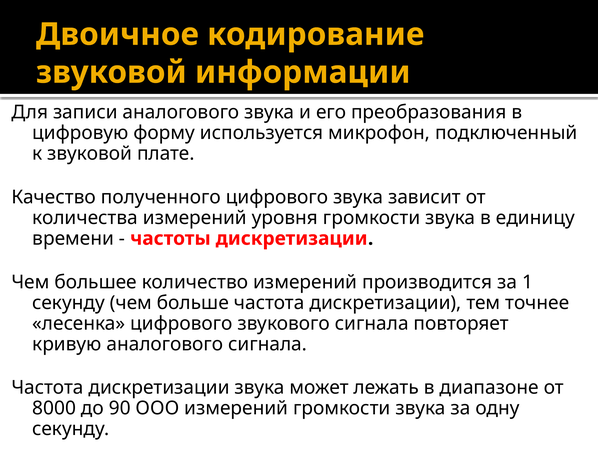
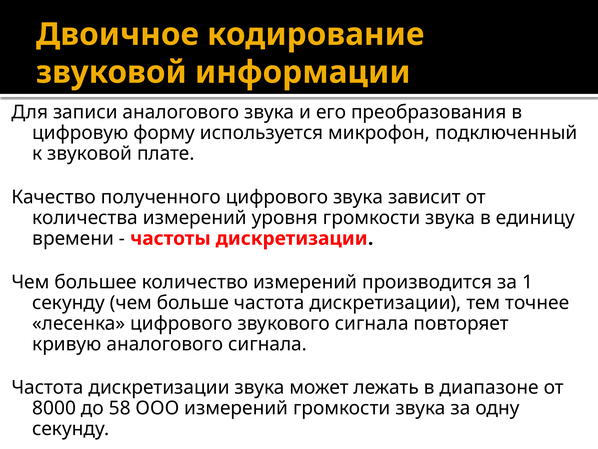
90: 90 -> 58 (120, 408)
